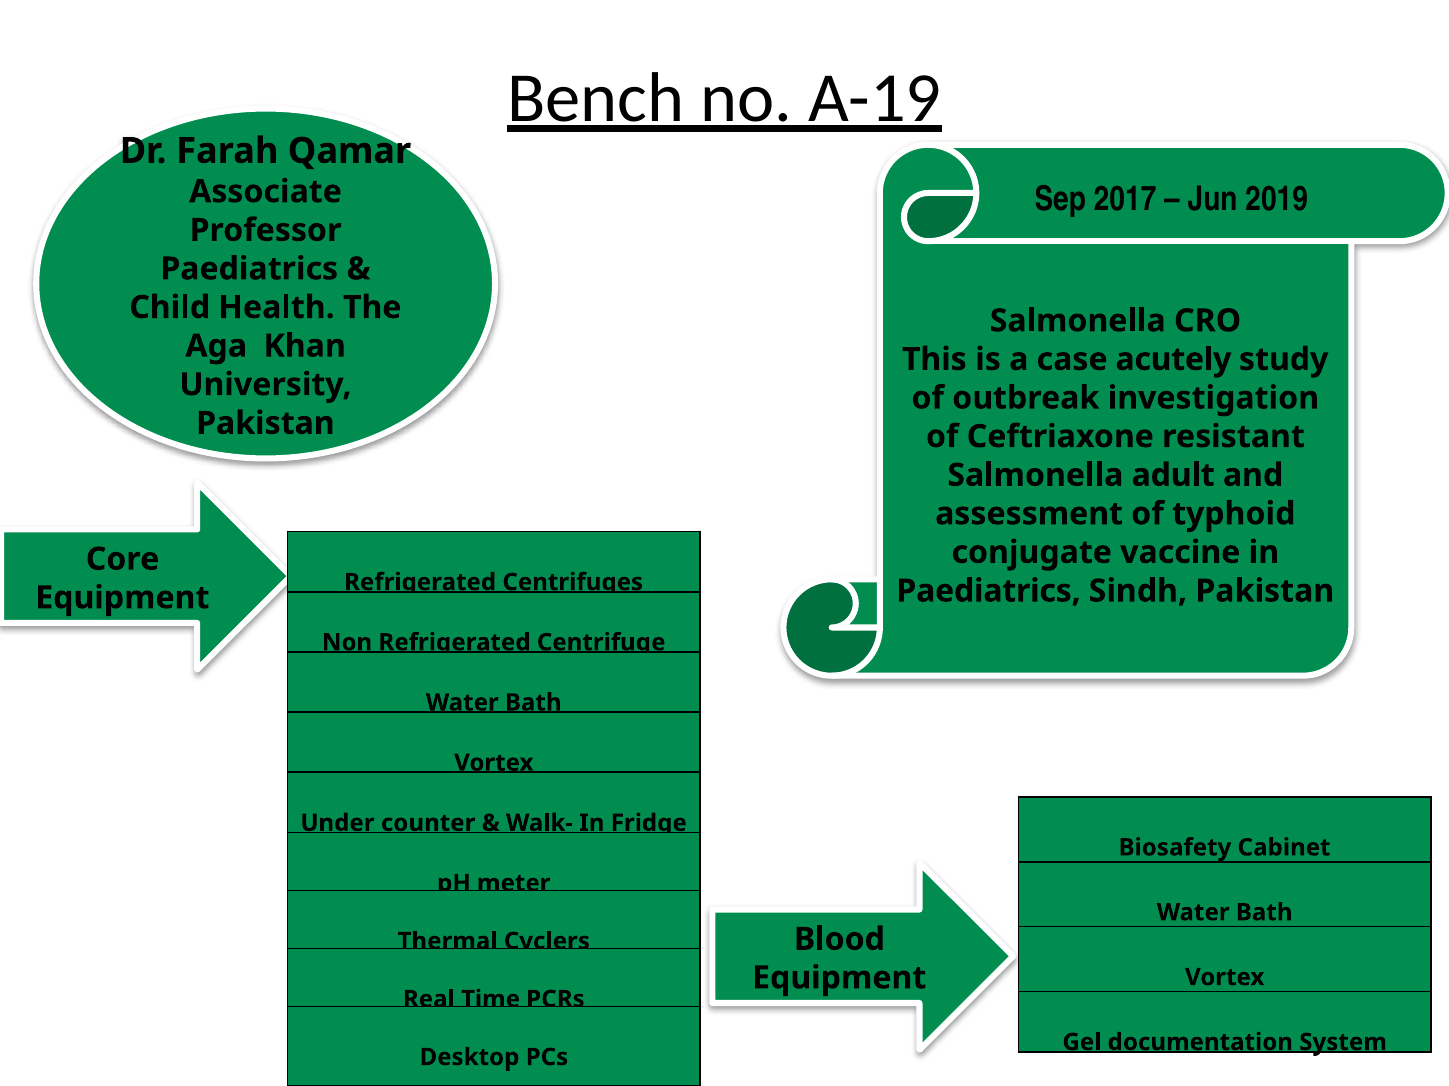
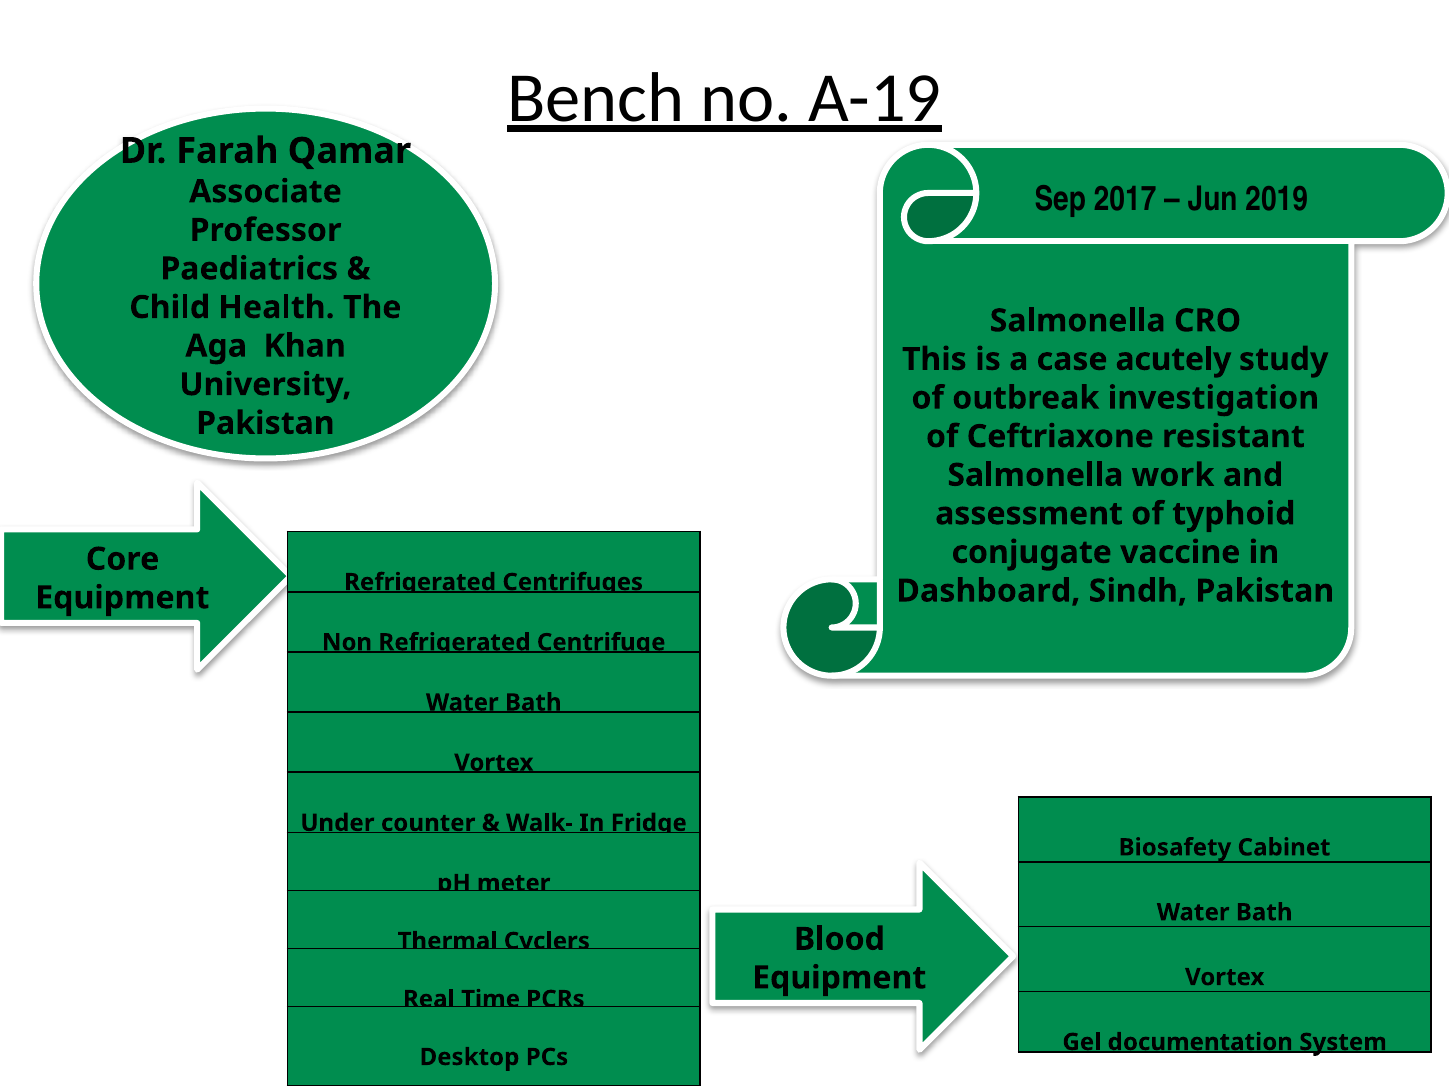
adult: adult -> work (1173, 475)
Paediatrics: Paediatrics -> Dashboard (988, 591)
